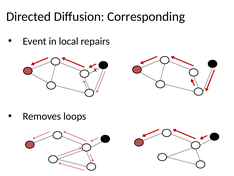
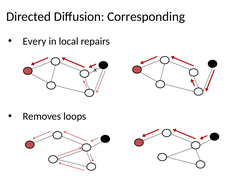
Event: Event -> Every (35, 41)
